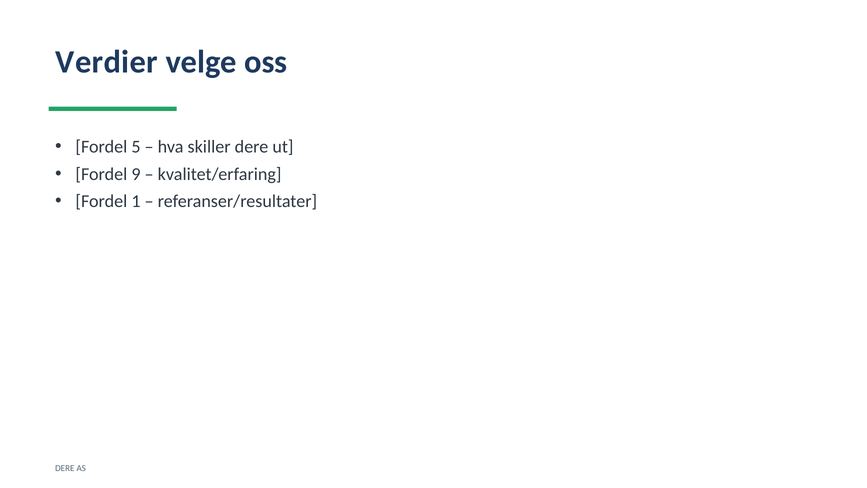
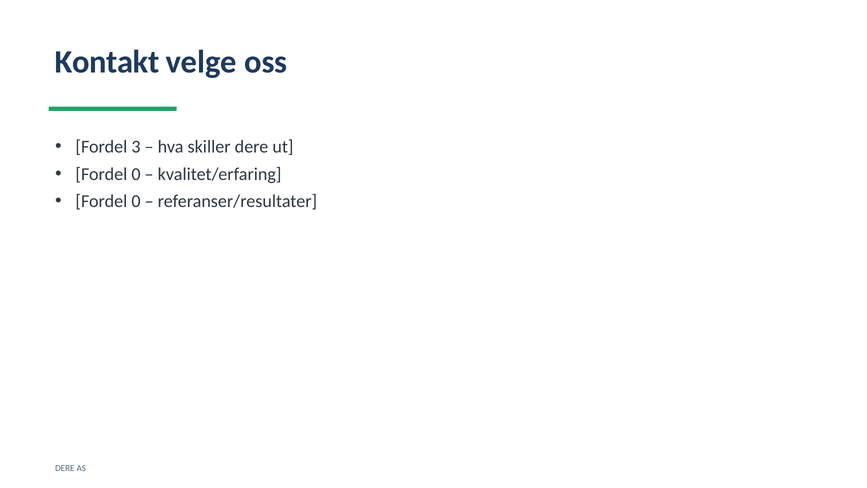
Verdier: Verdier -> Kontakt (107, 62)
5: 5 -> 3 (136, 147)
9: 9 -> 0 (136, 174)
1: 1 -> 0 (136, 201)
